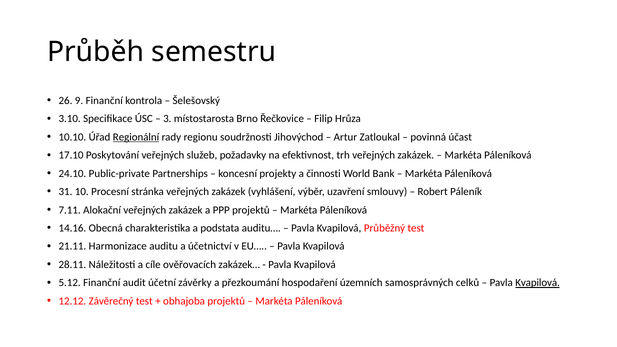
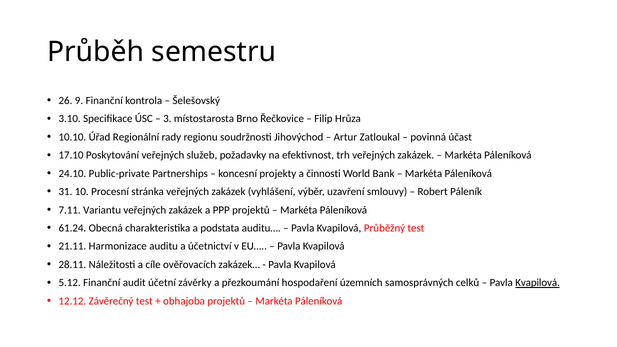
Regionální underline: present -> none (136, 137)
Alokační: Alokační -> Variantu (102, 210)
14.16: 14.16 -> 61.24 (72, 228)
